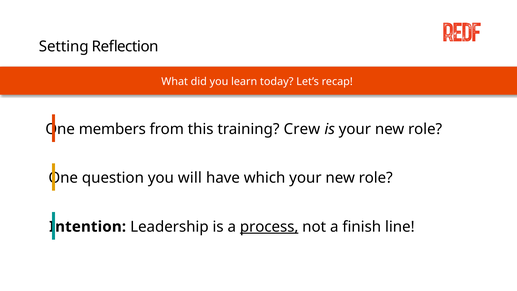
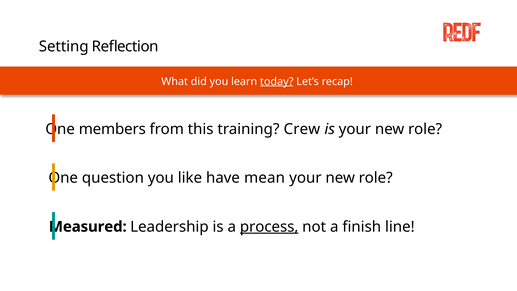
today underline: none -> present (277, 81)
will: will -> like (190, 178)
which: which -> mean (265, 178)
Intention: Intention -> Measured (88, 227)
